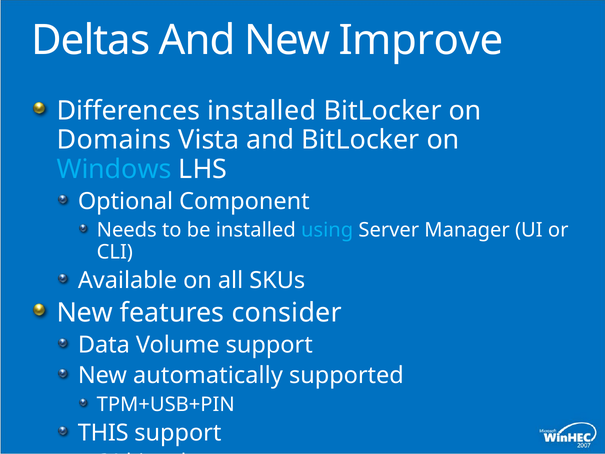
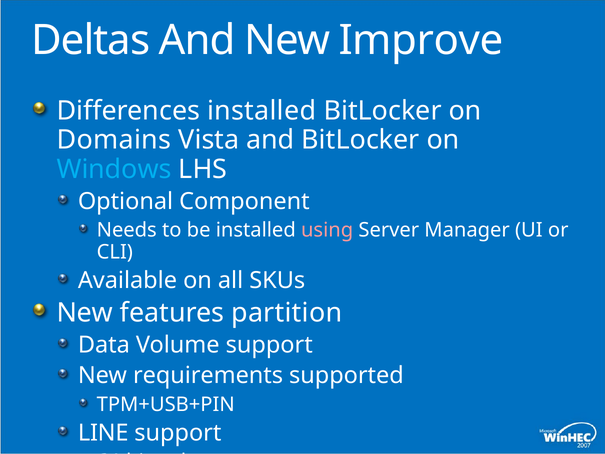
using colour: light blue -> pink (327, 230)
consider: consider -> partition (287, 313)
automatically: automatically -> requirements (208, 375)
THIS: THIS -> LINE (103, 433)
